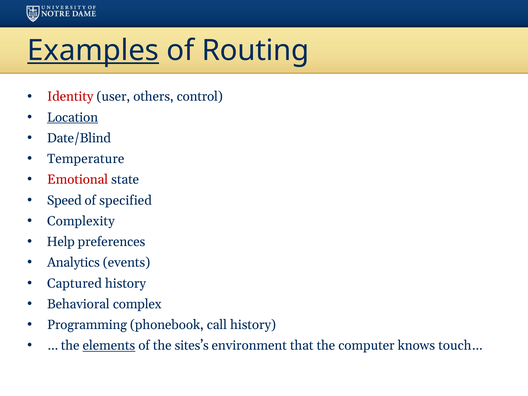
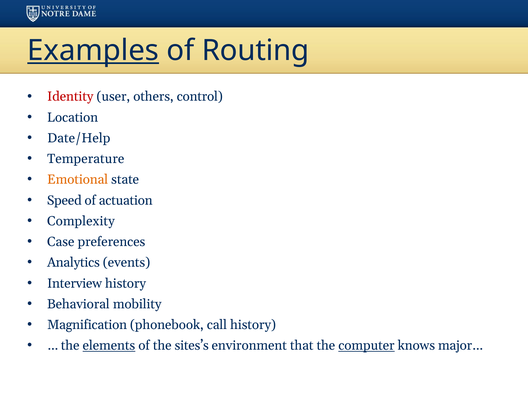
Location underline: present -> none (73, 117)
Date/Blind: Date/Blind -> Date/Help (79, 138)
Emotional colour: red -> orange (78, 180)
specified: specified -> actuation (126, 200)
Help: Help -> Case (61, 242)
Captured: Captured -> Interview (75, 283)
complex: complex -> mobility (137, 304)
Programming: Programming -> Magnification (87, 325)
computer underline: none -> present (366, 346)
touch…: touch… -> major… (460, 346)
